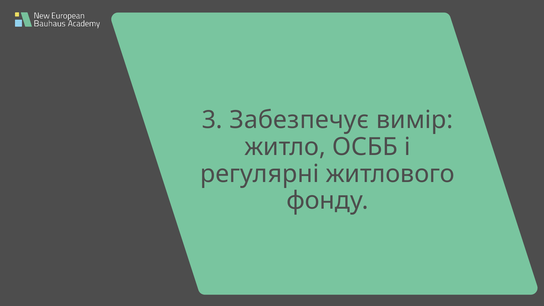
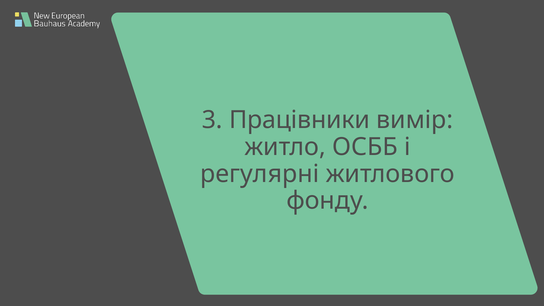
Забезпечує: Забезпечує -> Працівники (300, 120)
